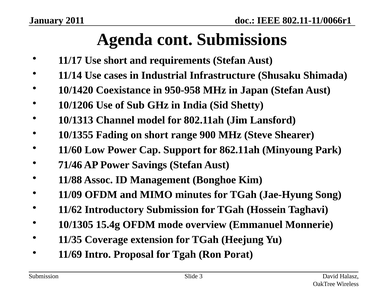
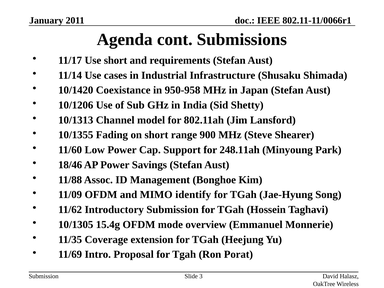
862.11ah: 862.11ah -> 248.11ah (240, 150)
71/46: 71/46 -> 18/46 (70, 165)
minutes: minutes -> identify (193, 195)
